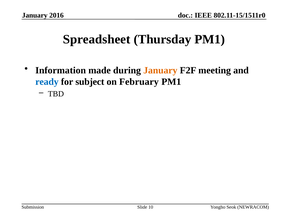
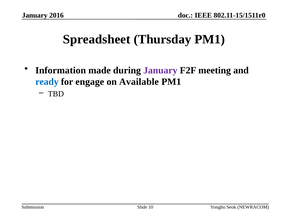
January colour: orange -> purple (160, 70)
subject: subject -> engage (90, 82)
February: February -> Available (139, 82)
